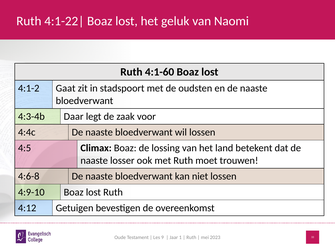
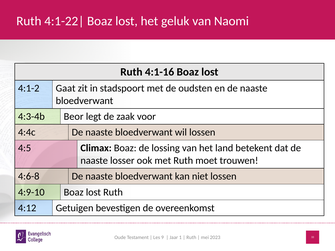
4:1-60: 4:1-60 -> 4:1-16 (160, 72)
Daar: Daar -> Beor (74, 117)
